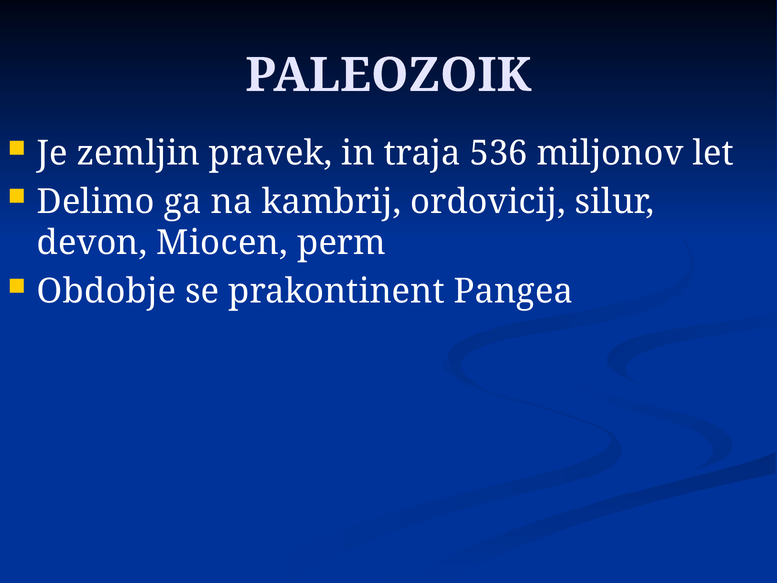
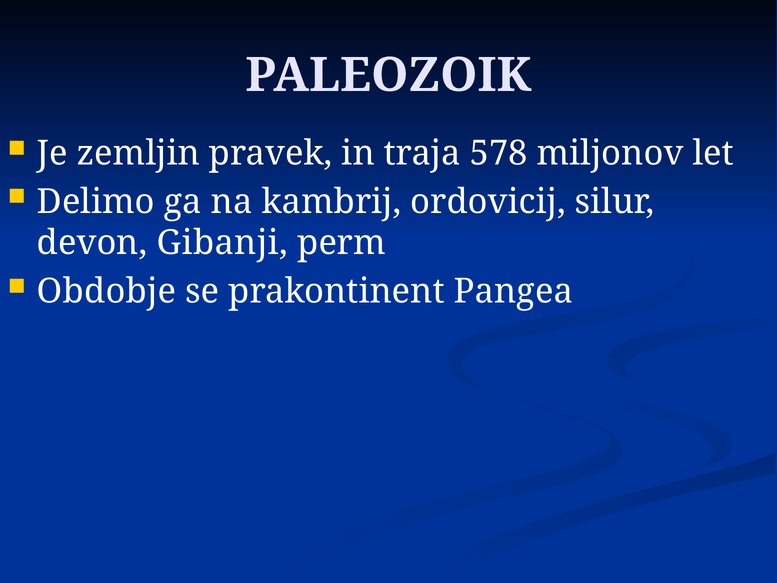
536: 536 -> 578 (499, 153)
Miocen: Miocen -> Gibanji (222, 243)
